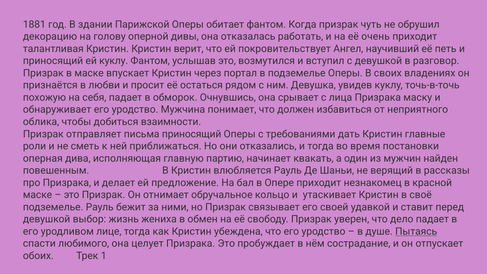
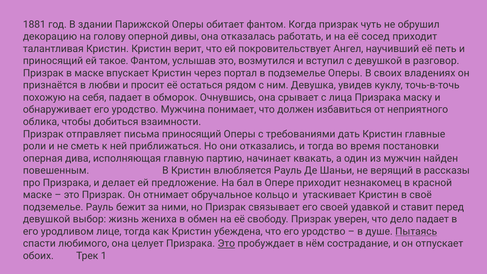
очень: очень -> сосед (376, 37)
ей куклу: куклу -> такое (114, 61)
Это underline: none -> present (226, 244)
